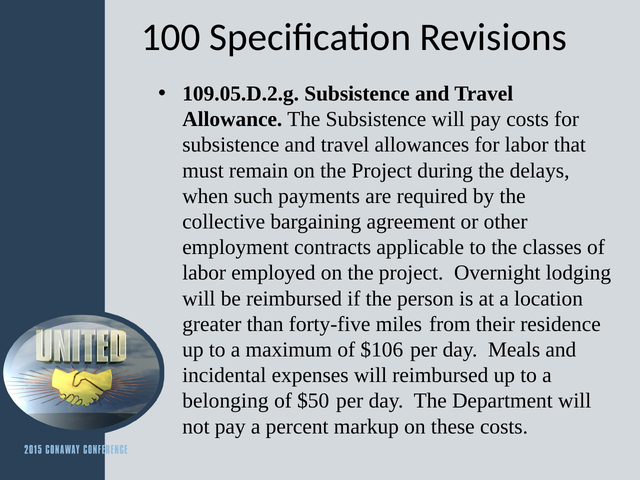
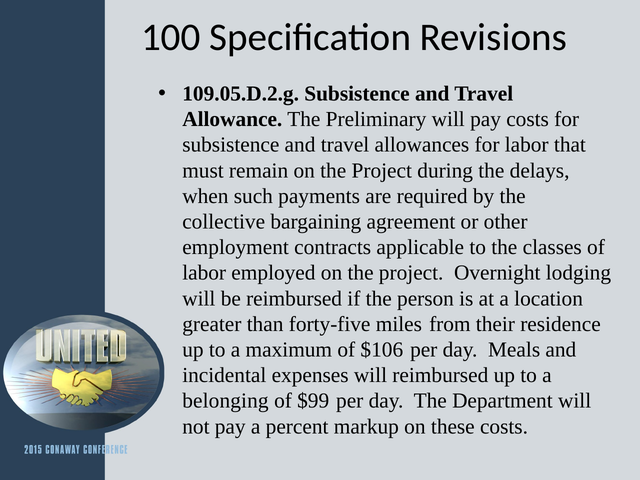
The Subsistence: Subsistence -> Preliminary (376, 119)
$50: $50 -> $99 (313, 401)
